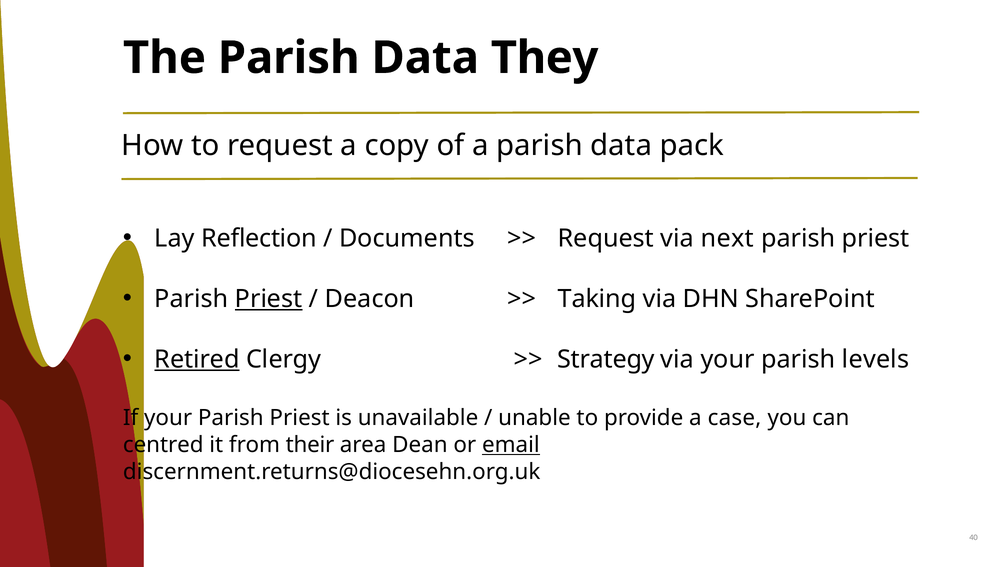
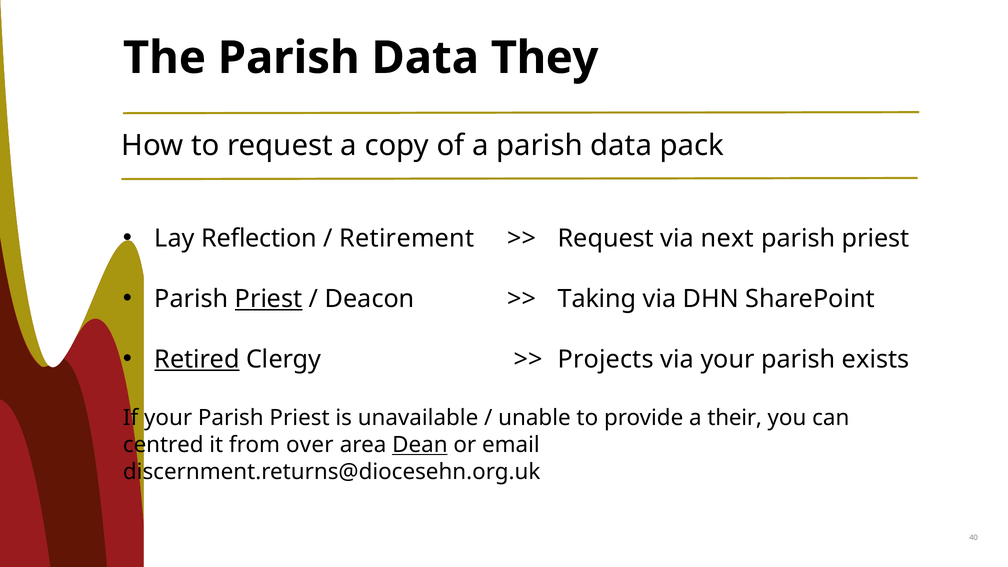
Documents: Documents -> Retirement (407, 238)
Strategy: Strategy -> Projects (606, 359)
levels: levels -> exists (876, 359)
case: case -> their (735, 418)
their: their -> over (310, 445)
Dean underline: none -> present (420, 445)
email underline: present -> none (511, 445)
